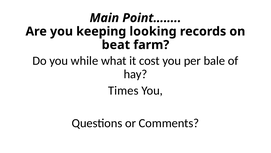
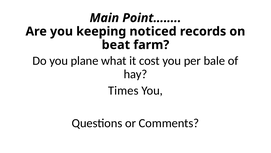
looking: looking -> noticed (153, 31)
while: while -> plane (85, 61)
